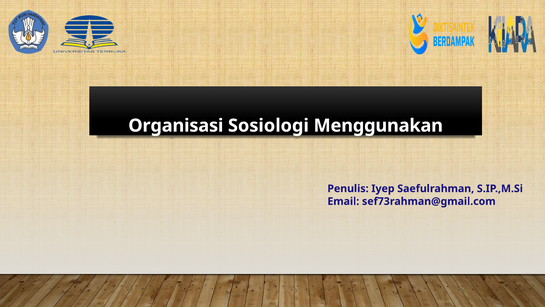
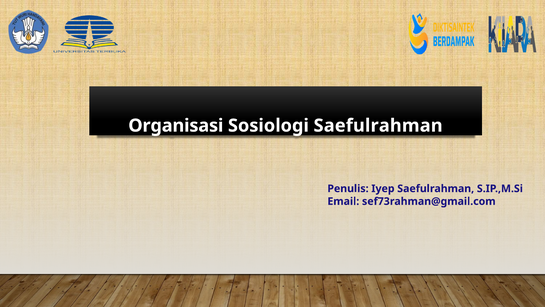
Sosiologi Menggunakan: Menggunakan -> Saefulrahman (378, 125)
